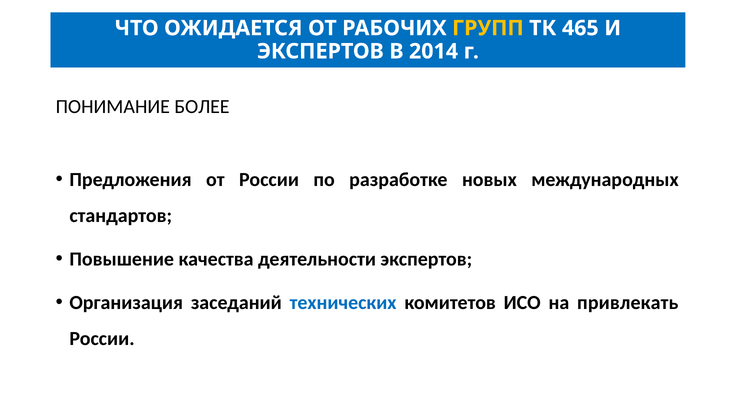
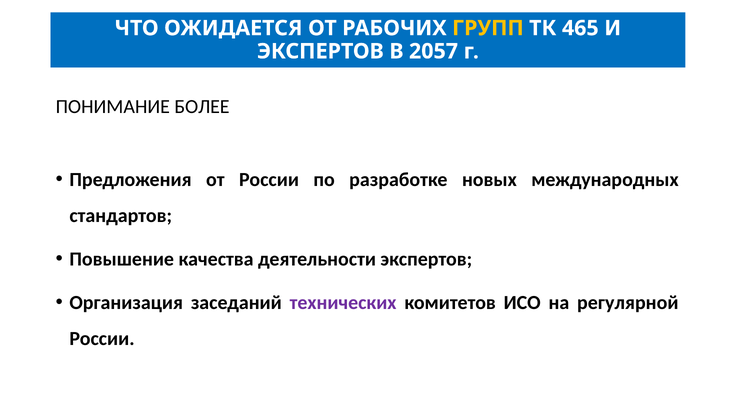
2014: 2014 -> 2057 (434, 51)
технических colour: blue -> purple (343, 303)
привлекать: привлекать -> регулярной (628, 303)
